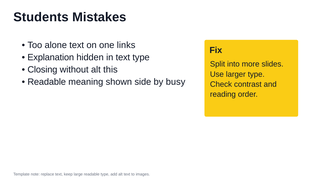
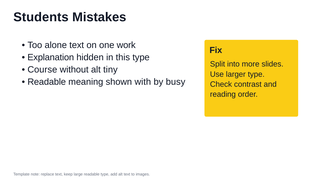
links: links -> work (126, 45)
in text: text -> this (123, 57)
Closing: Closing -> Course (42, 69)
this: this -> tiny (110, 69)
side: side -> with (143, 82)
